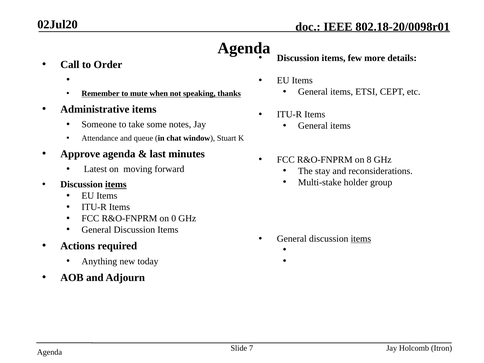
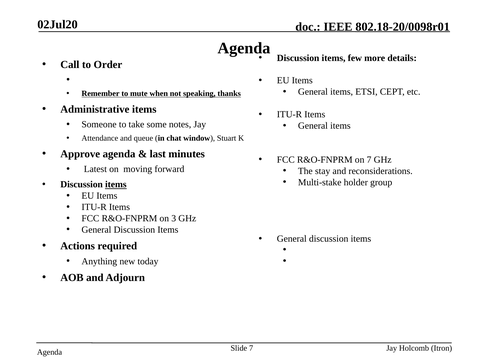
on 8: 8 -> 7 (369, 160)
0: 0 -> 3 (174, 218)
items underline: present -> none (361, 239)
